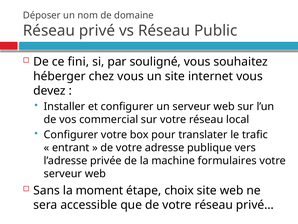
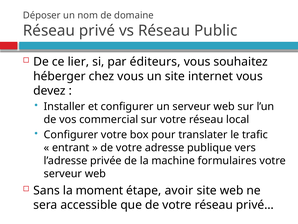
fini: fini -> lier (78, 62)
souligné: souligné -> éditeurs (155, 62)
choix: choix -> avoir (179, 190)
